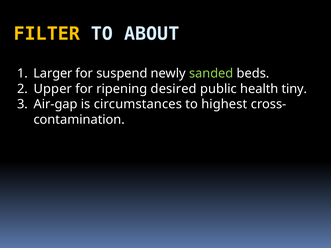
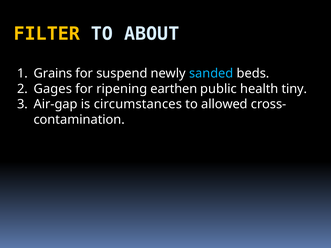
Larger: Larger -> Grains (53, 73)
sanded colour: light green -> light blue (211, 73)
Upper: Upper -> Gages (53, 89)
desired: desired -> earthen (174, 89)
highest: highest -> allowed (224, 104)
